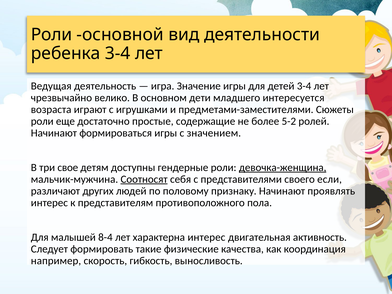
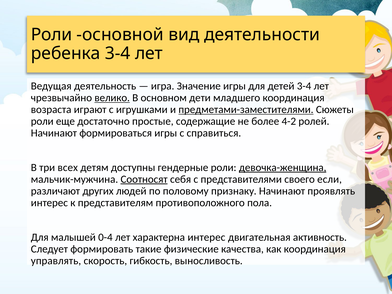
велико underline: none -> present (112, 98)
младшего интересуется: интересуется -> координация (294, 98)
предметами-заместителями underline: none -> present (246, 110)
5-2: 5-2 -> 4-2 (289, 121)
значением: значением -> справиться (214, 133)
свое: свое -> всех (68, 167)
8-4: 8-4 -> 0-4 (105, 237)
например: например -> управлять (56, 261)
